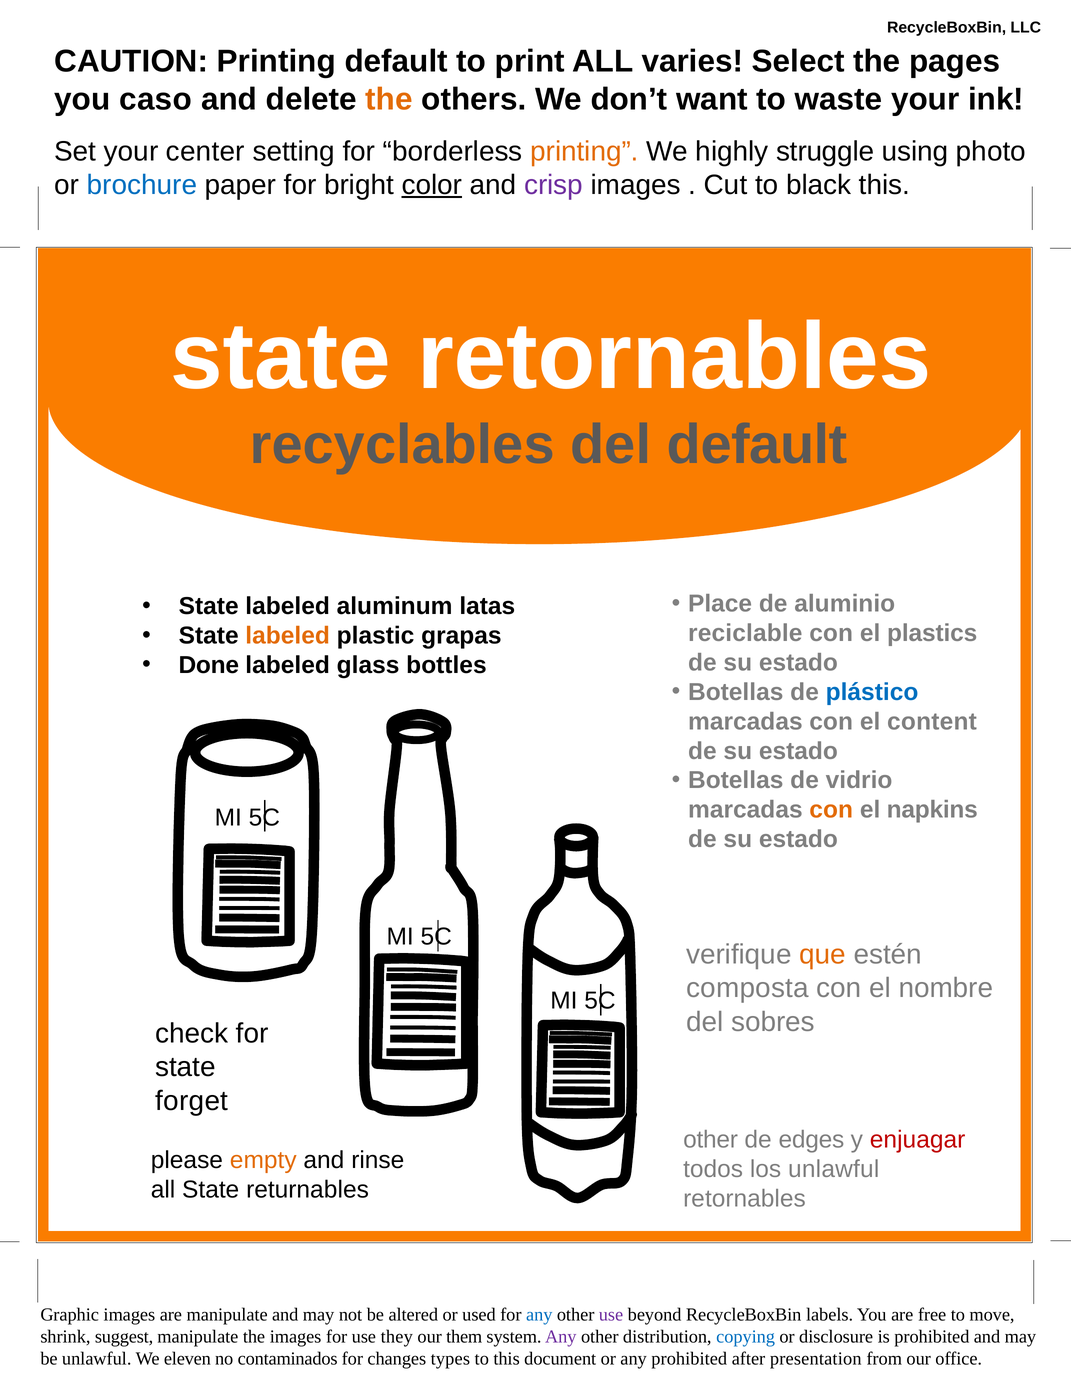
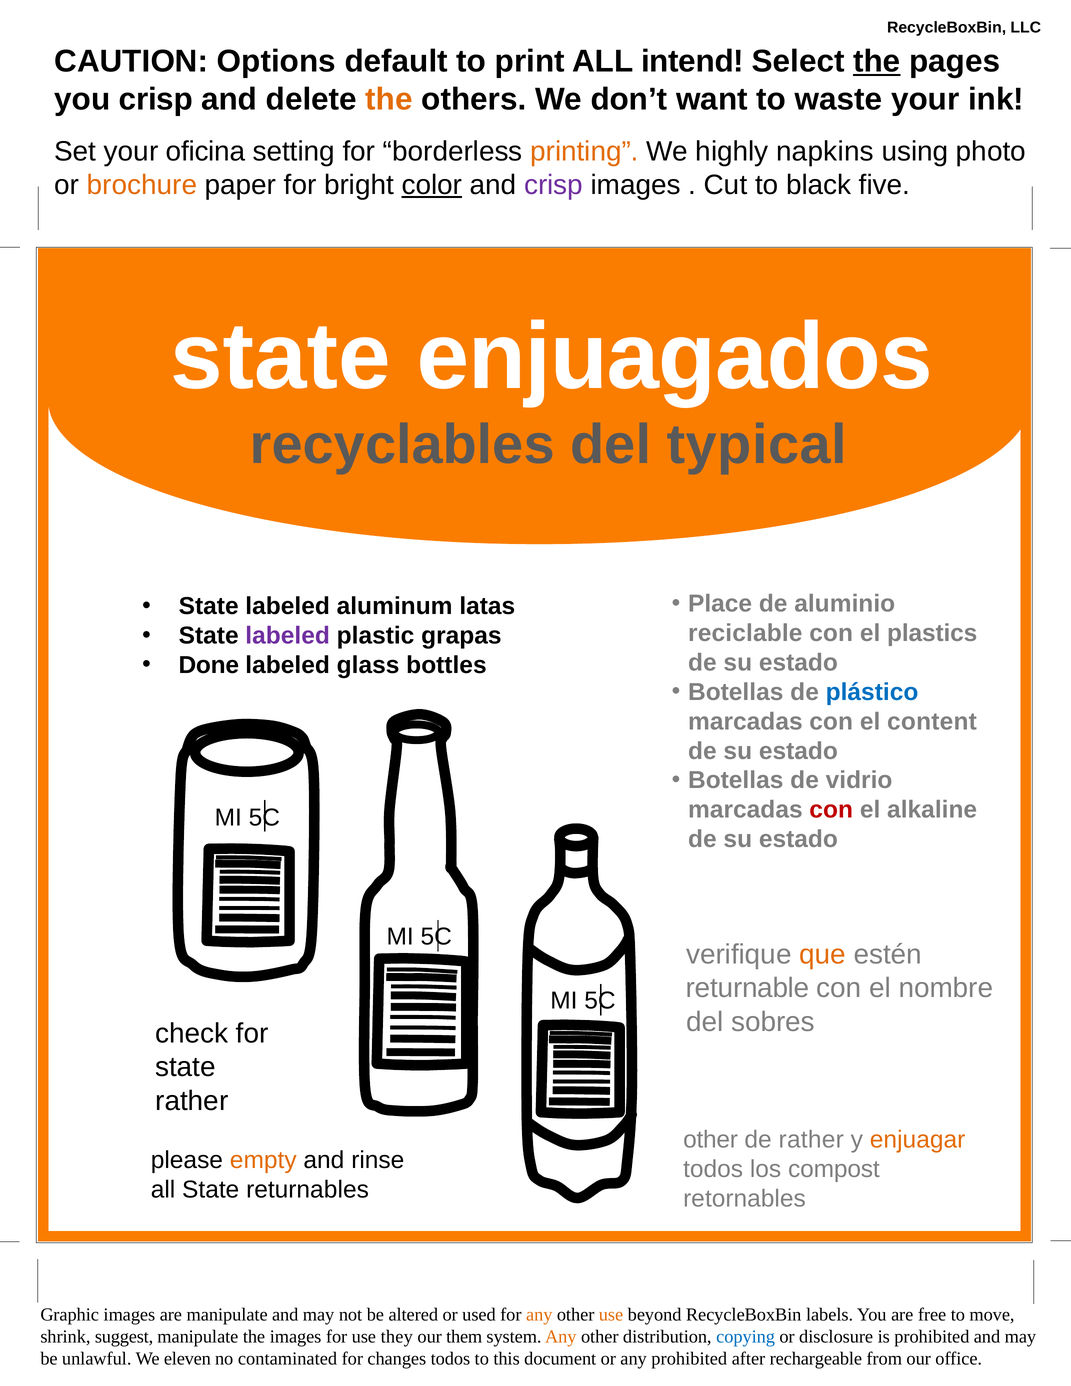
CAUTION Printing: Printing -> Options (276, 61)
varies: varies -> intend (692, 61)
the underline: none -> present (877, 61)
you caso: caso -> crisp (156, 99)
center: center -> oficina (206, 151)
struggle: struggle -> napkins (825, 151)
brochure colour: blue -> orange (142, 185)
black this: this -> five (884, 185)
state retornables: retornables -> enjuagados (675, 357)
del default: default -> typical (757, 445)
labeled colour: orange -> purple (288, 636)
con colour: orange -> red (831, 810)
napkins: napkins -> alkaline (932, 810)
composta: composta -> returnable (748, 988)
forget: forget -> rather (192, 1101)
de edges: edges -> rather (811, 1140)
enjuagar colour: red -> orange (918, 1140)
los unlawful: unlawful -> compost (834, 1169)
any colour: blue -> orange (539, 1315)
use colour: purple -> orange (611, 1315)
Any colour: purple -> orange (561, 1337)
contaminados: contaminados -> contaminated (288, 1359)
changes types: types -> todos (450, 1359)
presentation: presentation -> rechargeable (816, 1359)
